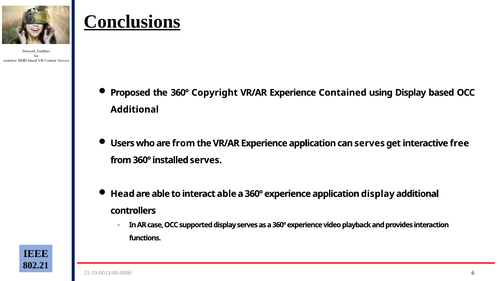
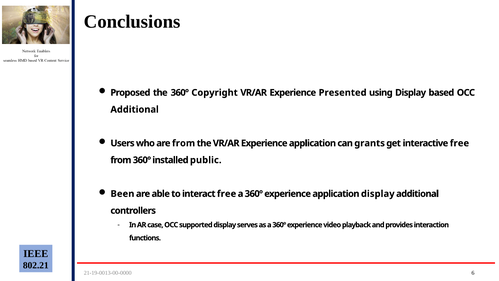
Conclusions underline: present -> none (132, 22)
Contained: Contained -> Presented (343, 93)
can serves: serves -> grants (370, 143)
installed serves: serves -> public (206, 160)
Head: Head -> Been (122, 194)
interact able: able -> free (227, 194)
